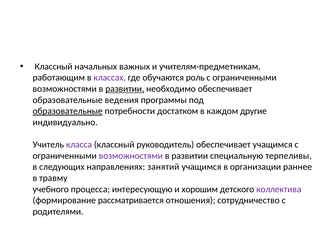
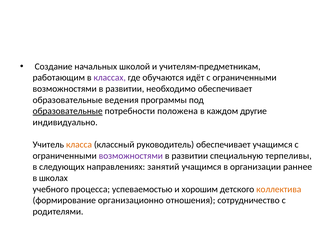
Классный: Классный -> Создание (54, 67)
важных: важных -> школой (135, 67)
роль: роль -> идёт (195, 78)
развитии underline: present -> none (125, 89)
достатком: достатком -> положена (178, 111)
класса colour: purple -> orange (79, 145)
травму: травму -> школах (53, 178)
интересующую: интересующую -> успеваемостью (142, 189)
коллектива colour: purple -> orange (279, 189)
рассматривается: рассматривается -> организационно (131, 201)
